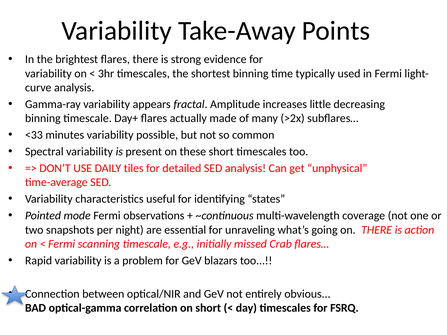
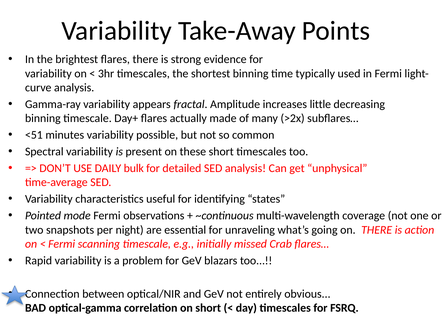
<33: <33 -> <51 (34, 135)
tiles: tiles -> bulk (134, 168)
